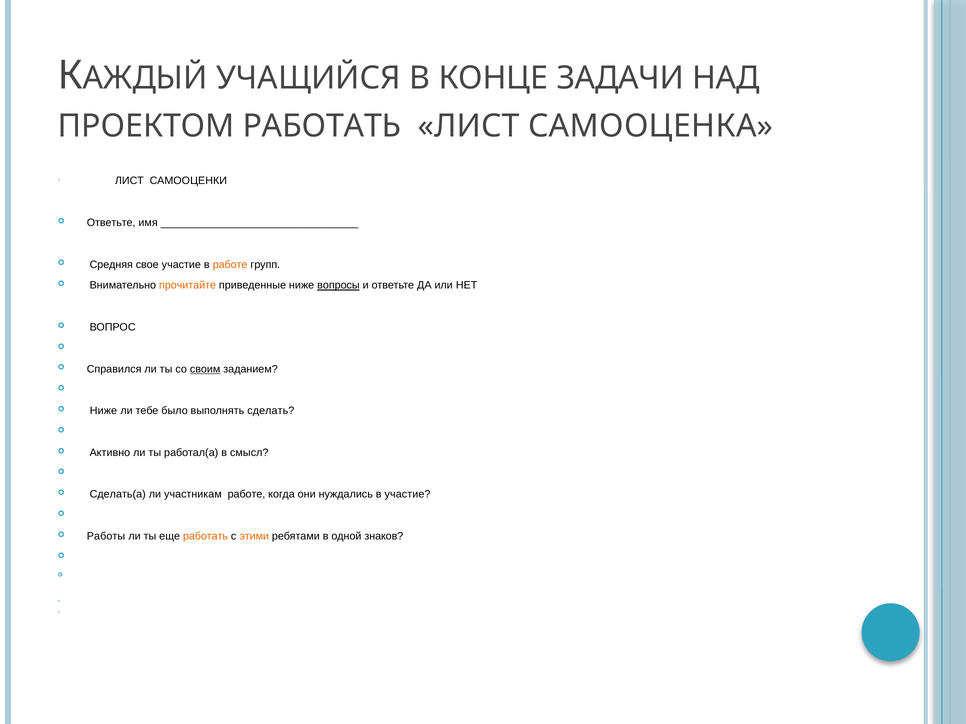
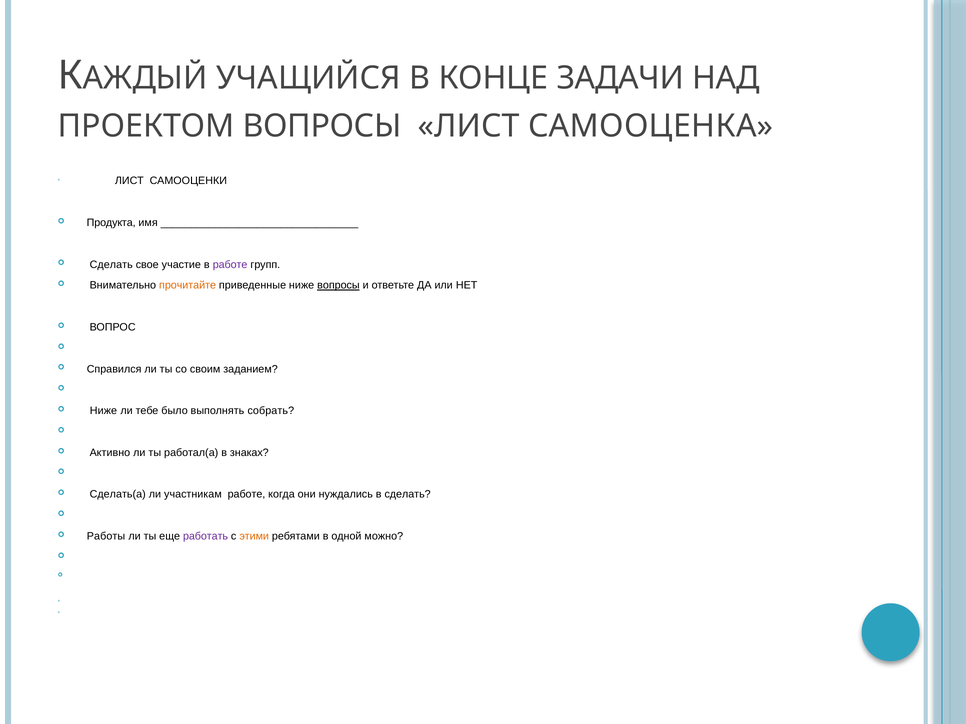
ПРОЕКТОМ РАБОТАТЬ: РАБОТАТЬ -> ВОПРОСЫ (322, 126)
Ответьте: Ответьте -> Продукта (111, 223)
Средняя: Средняя -> Сделать (111, 265)
работе colour: orange -> purple (230, 265)
своим underline: present -> none (205, 369)
сделать: сделать -> собрать (271, 411)
смысл: смысл -> знаках (249, 453)
в участие: участие -> сделать (408, 495)
работать colour: orange -> purple (206, 537)
знаков: знаков -> можно (384, 537)
